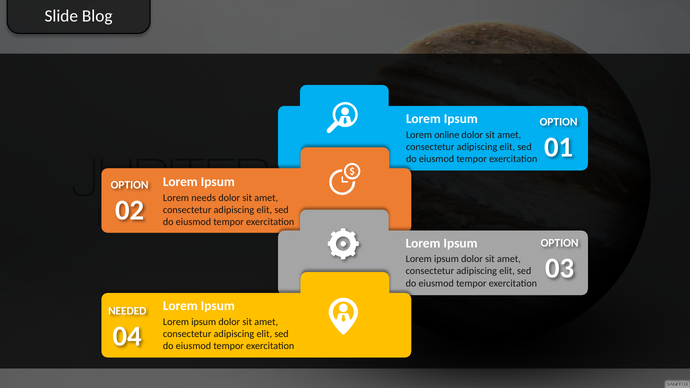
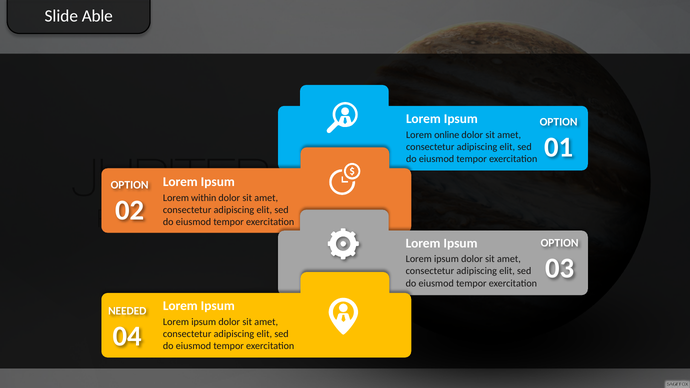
Blog: Blog -> Able (97, 16)
needs: needs -> within (204, 198)
